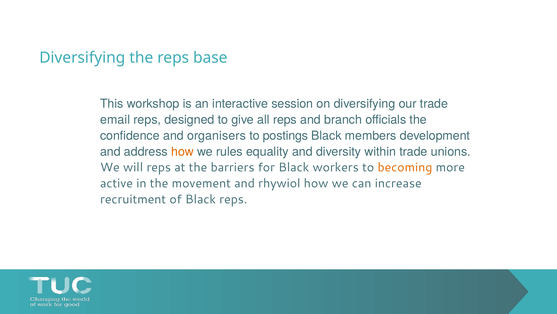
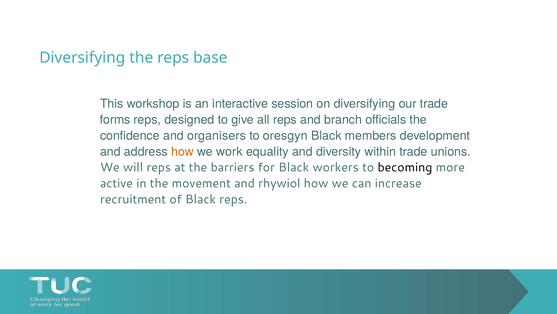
email: email -> forms (115, 120)
postings: postings -> oresgyn (285, 135)
rules: rules -> work (229, 151)
becoming colour: orange -> black (405, 167)
